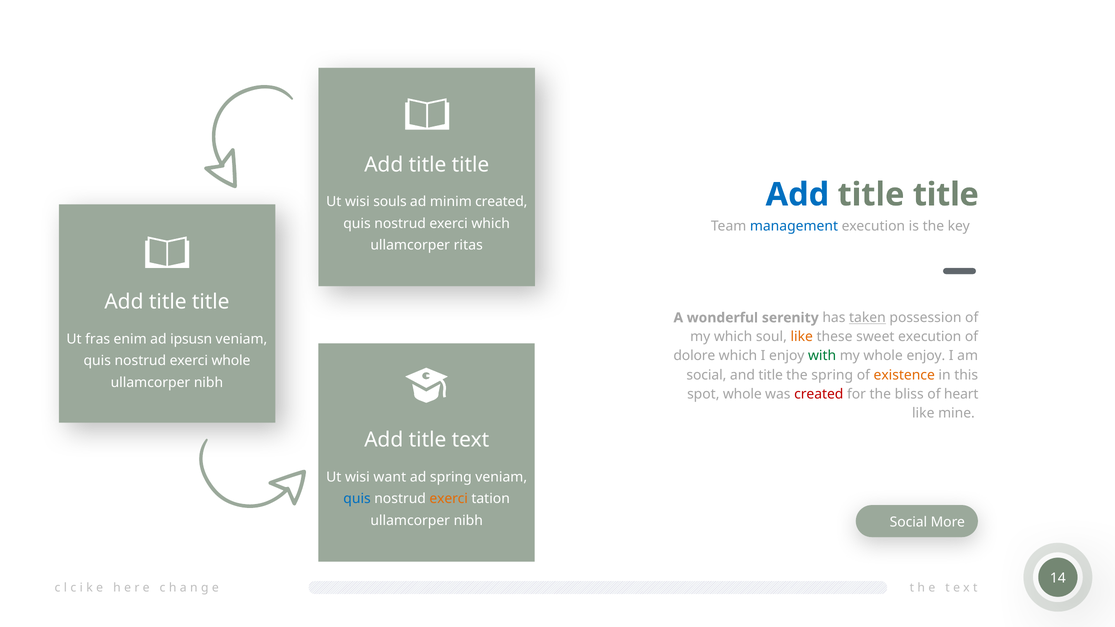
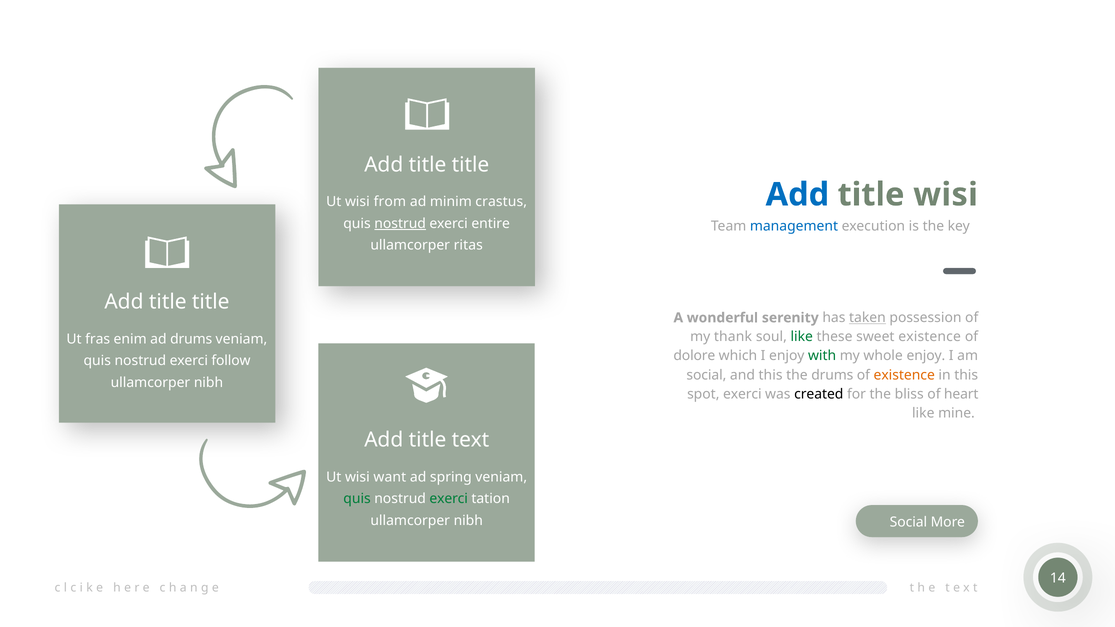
title: title -> wisi (946, 195)
souls: souls -> from (390, 202)
minim created: created -> crastus (501, 202)
nostrud underline: none -> present (400, 224)
exerci which: which -> entire (491, 224)
my which: which -> thank (733, 337)
like colour: orange -> green (802, 337)
sweet execution: execution -> existence (930, 337)
ad ipsusn: ipsusn -> drums (191, 339)
exerci whole: whole -> follow (231, 361)
and title: title -> this (771, 375)
the spring: spring -> drums (832, 375)
spot whole: whole -> exerci (742, 394)
created colour: red -> black (819, 394)
quis colour: blue -> green (357, 499)
exerci colour: orange -> green (449, 499)
